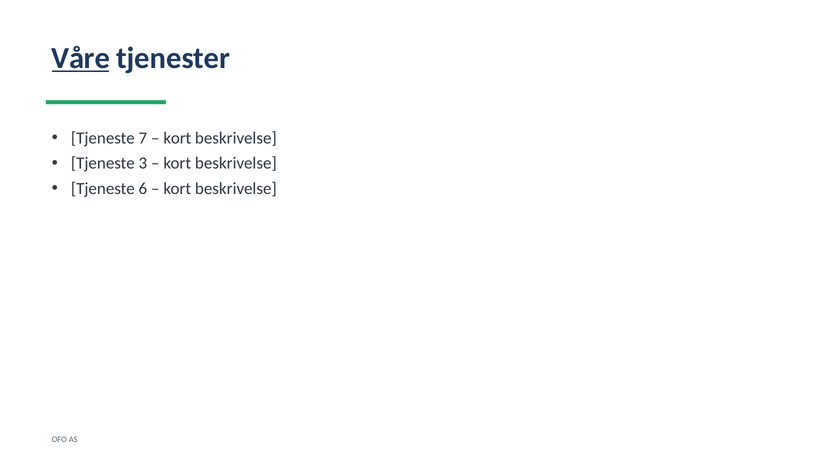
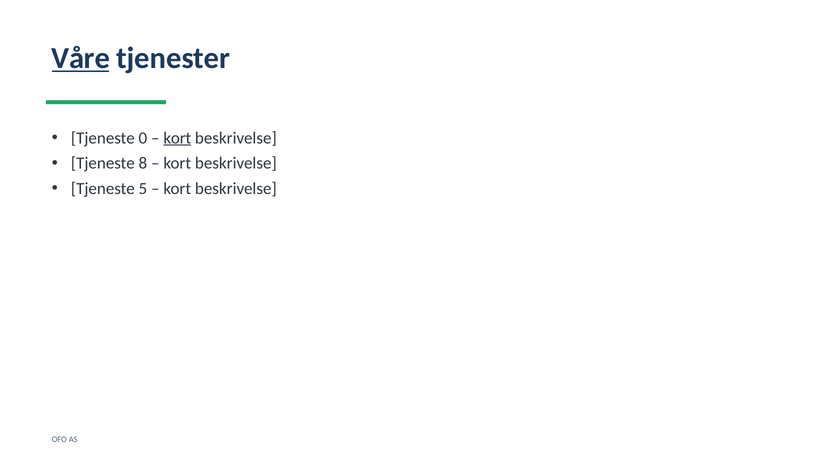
7: 7 -> 0 (143, 138)
kort underline: none -> present (177, 138)
3: 3 -> 8 (143, 164)
6: 6 -> 5 (143, 189)
